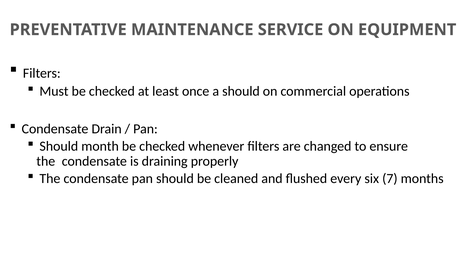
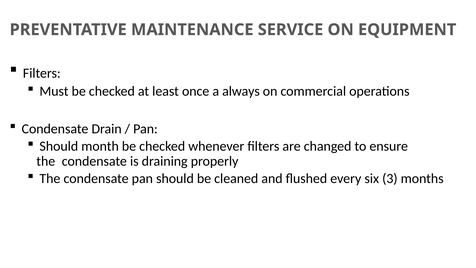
a should: should -> always (241, 91)
7: 7 -> 3 (390, 178)
